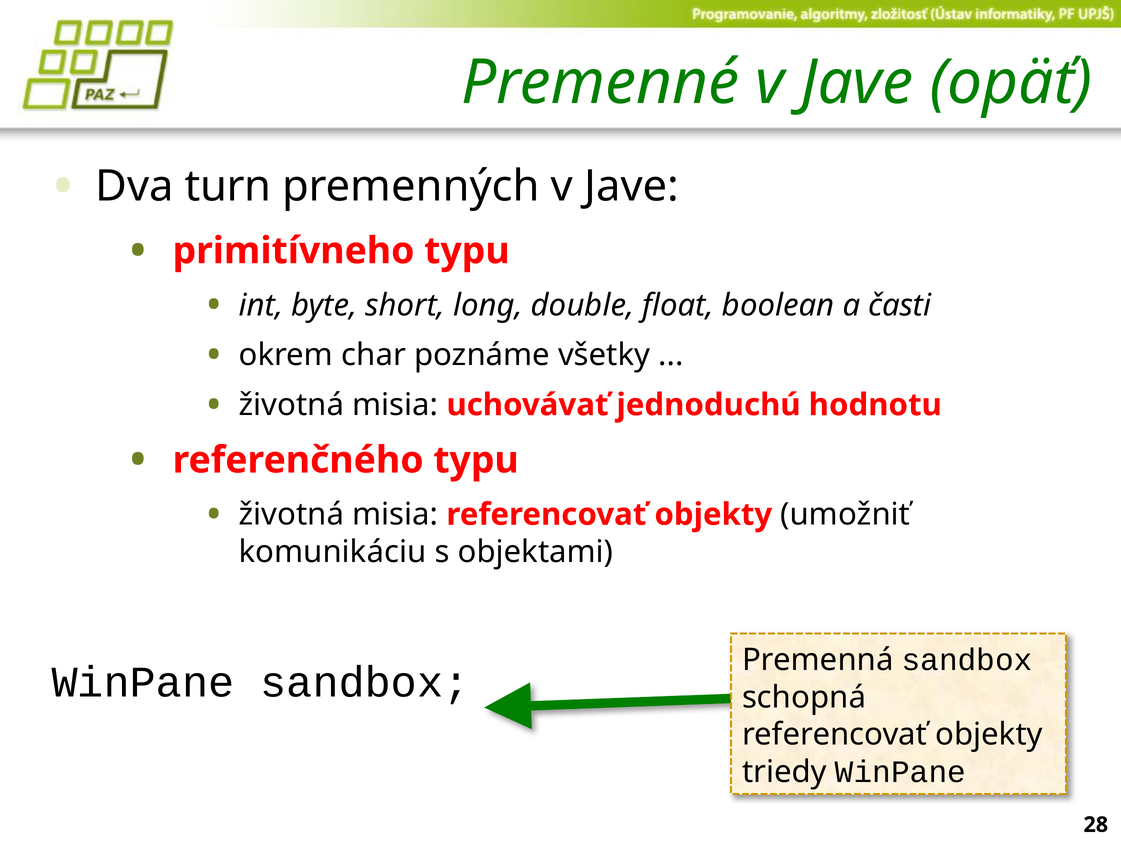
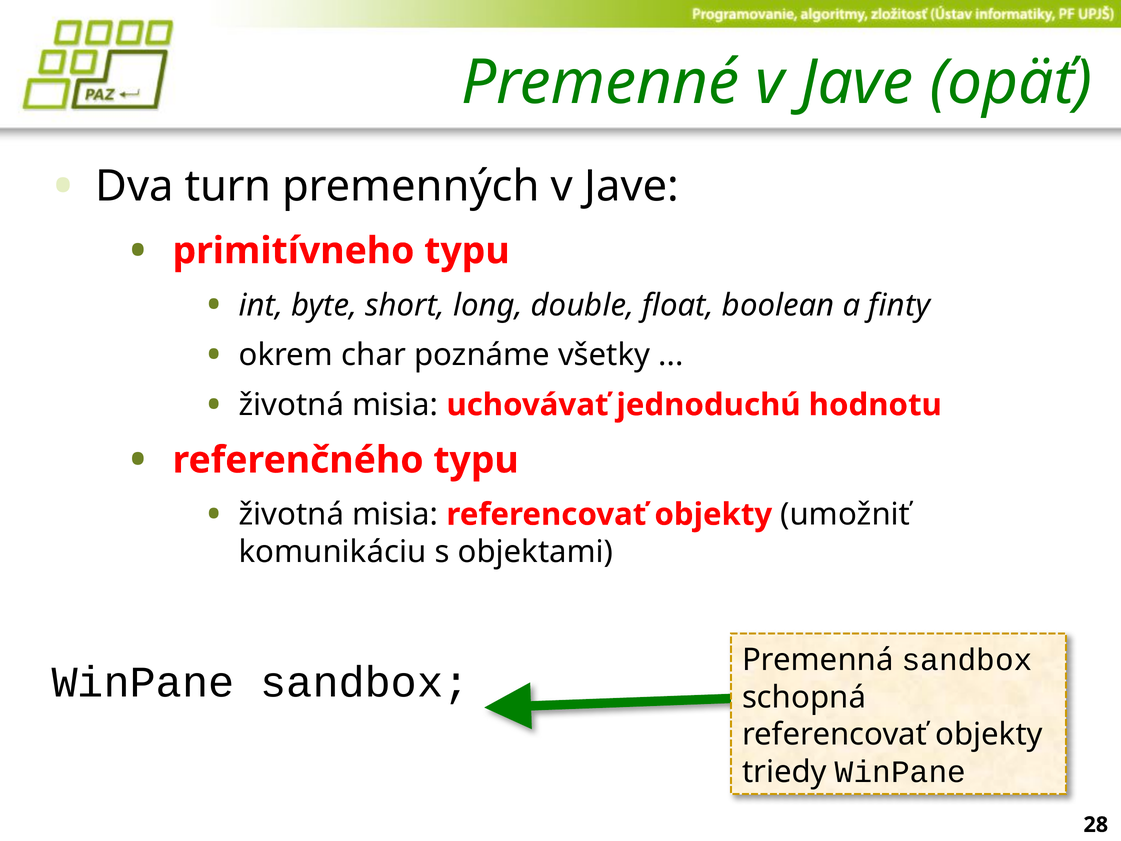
časti: časti -> finty (899, 305)
